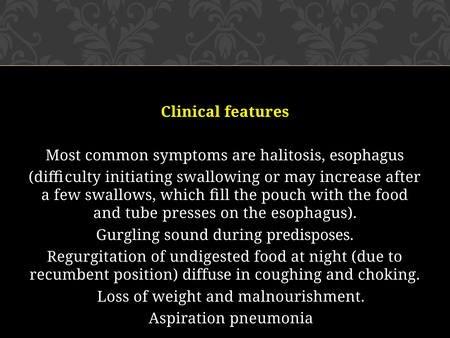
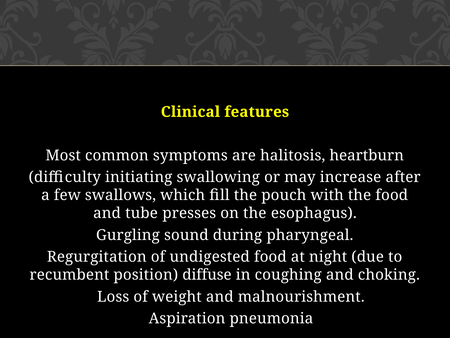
halitosis esophagus: esophagus -> heartburn (367, 155)
predisposes: predisposes -> pharyngeal (310, 235)
